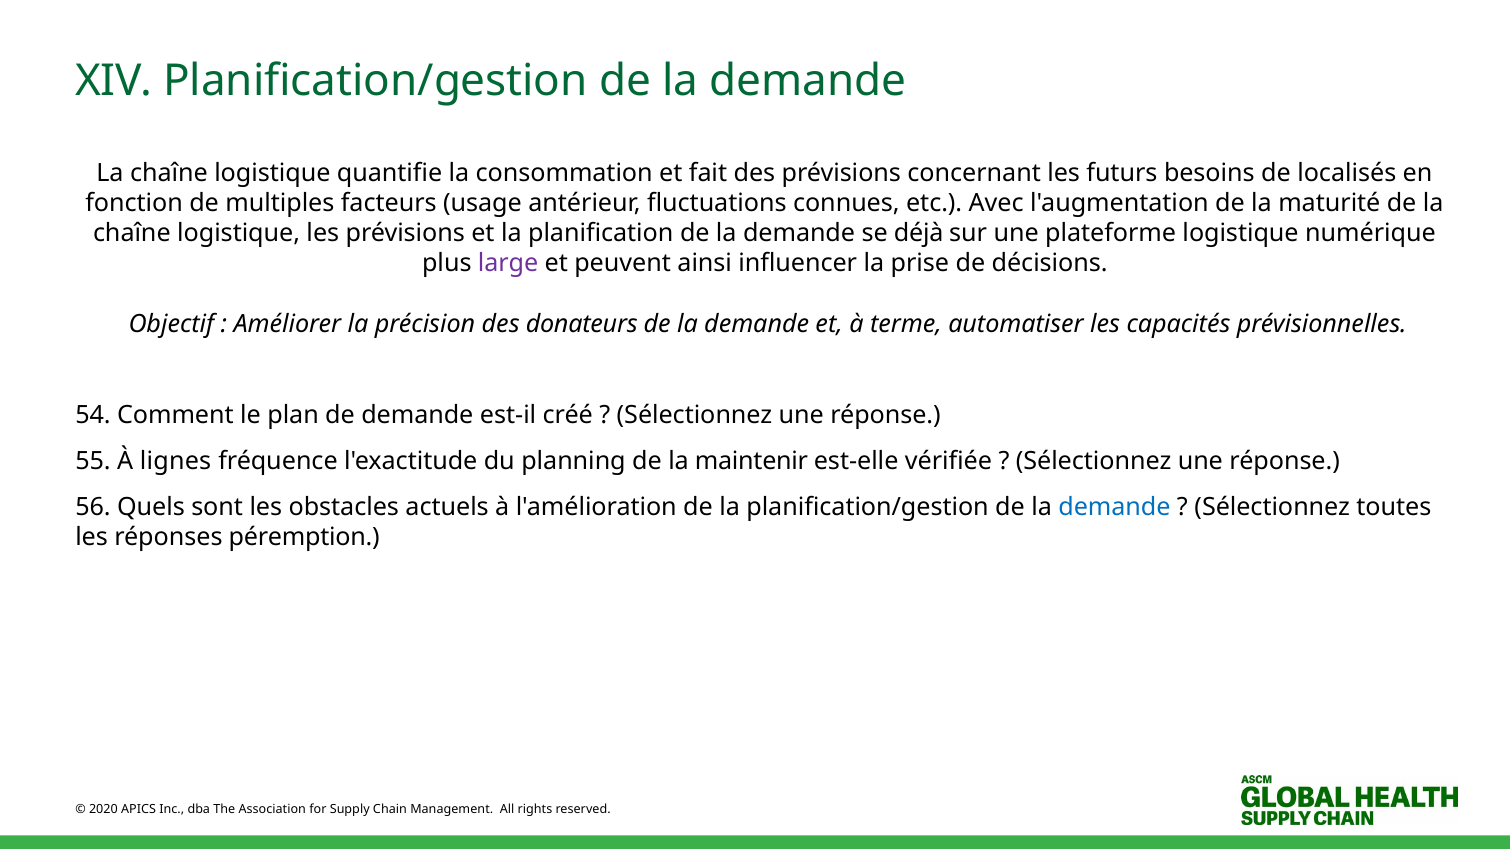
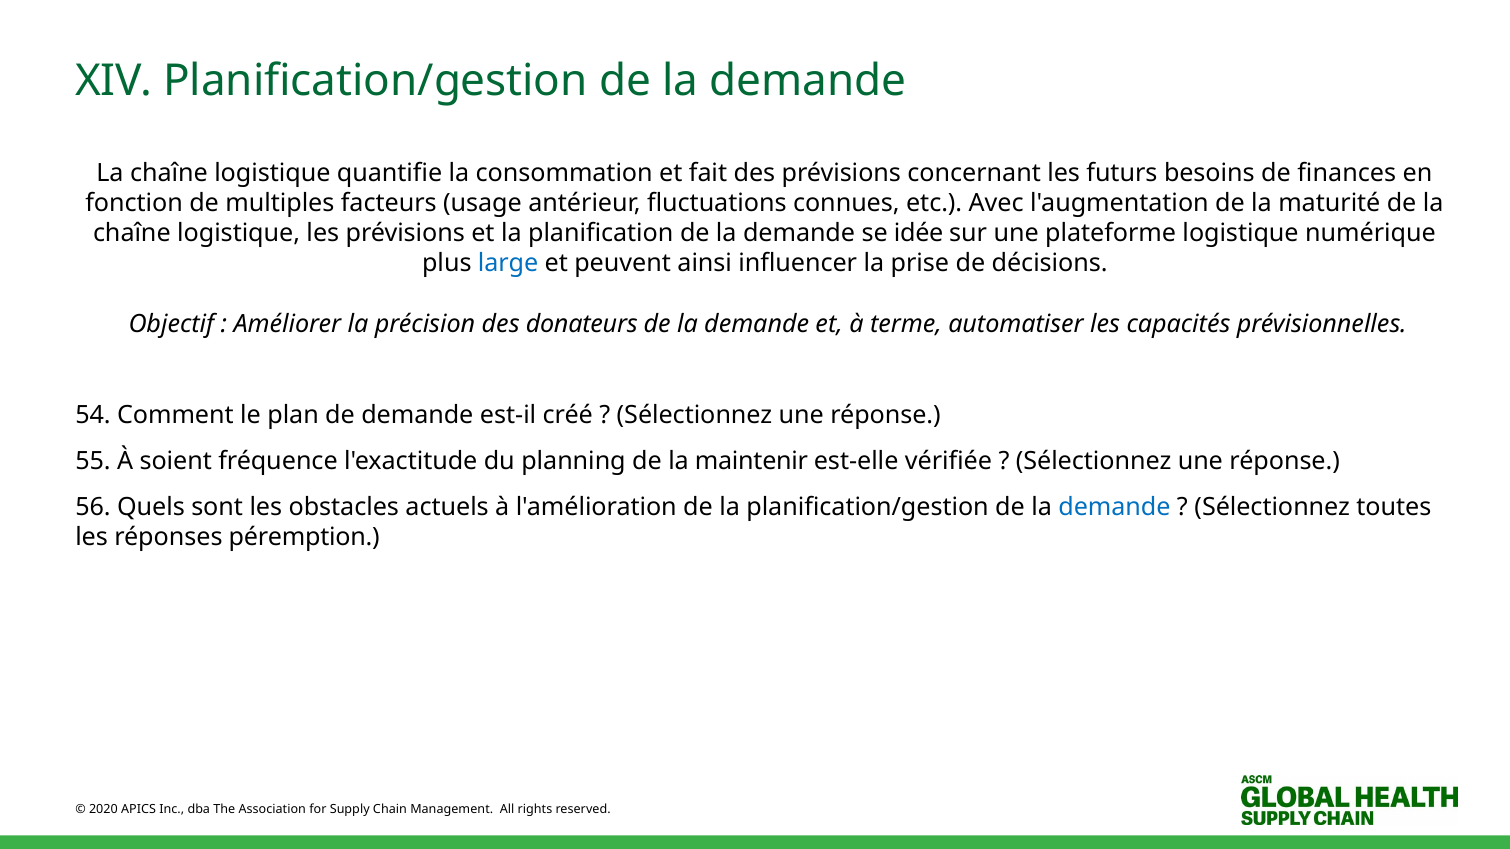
localisés: localisés -> finances (1347, 173)
déjà: déjà -> idée (919, 233)
large colour: purple -> blue (508, 264)
lignes: lignes -> soient (176, 462)
